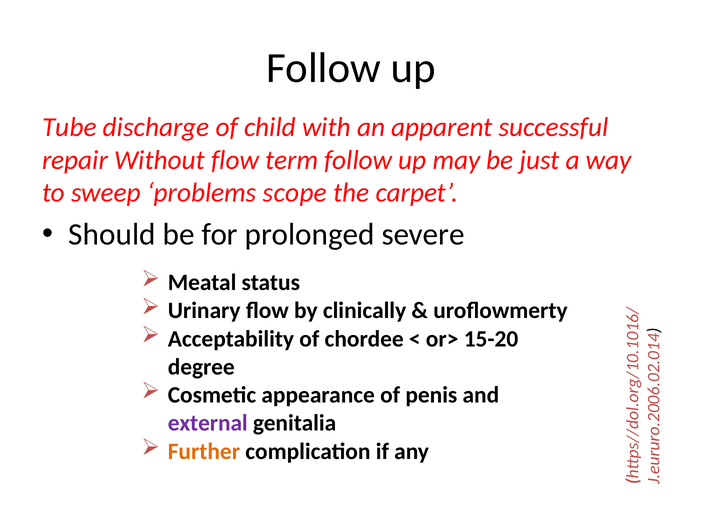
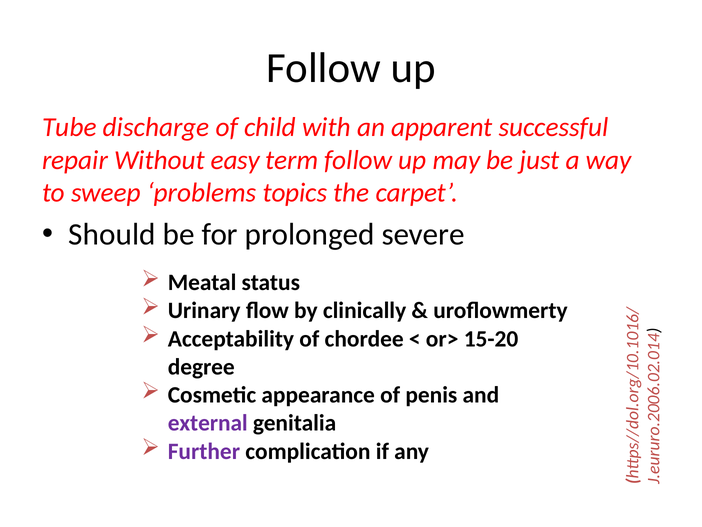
Without flow: flow -> easy (235, 160)
scope: scope -> topics (295, 193)
Further colour: orange -> purple (204, 451)
